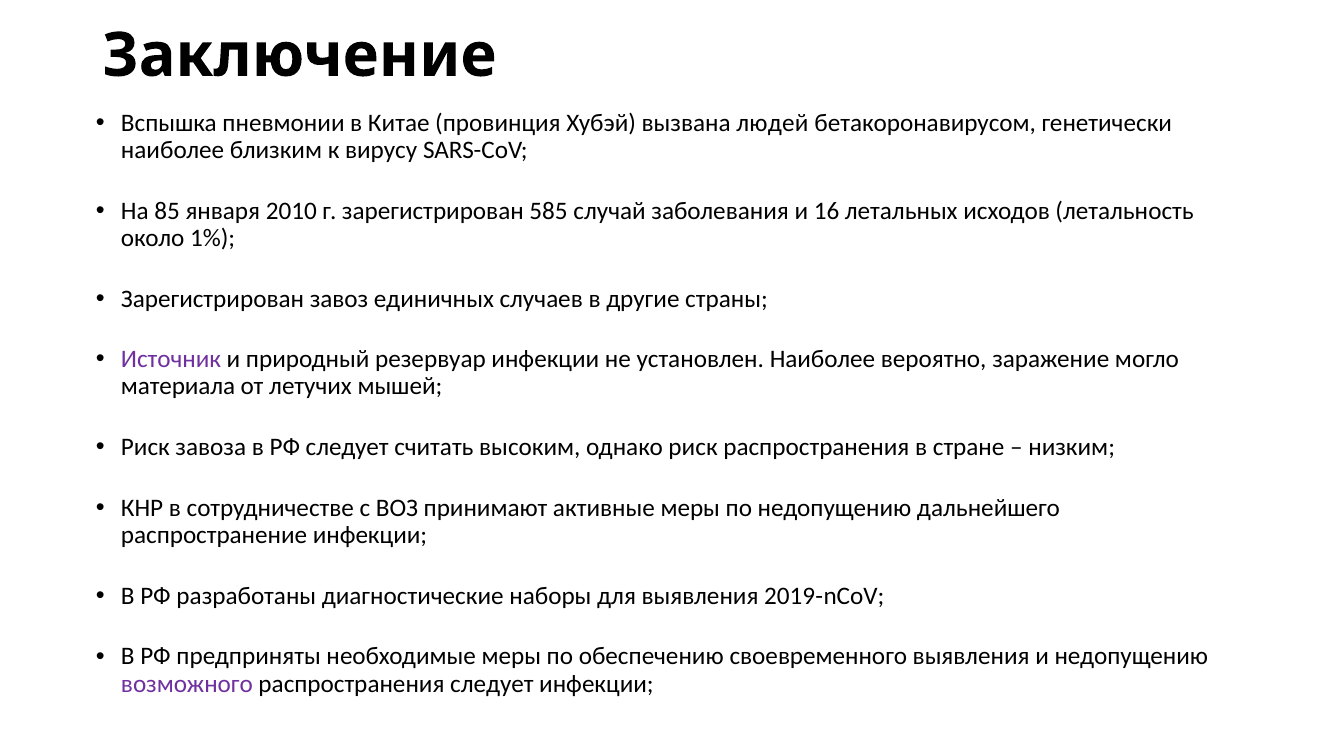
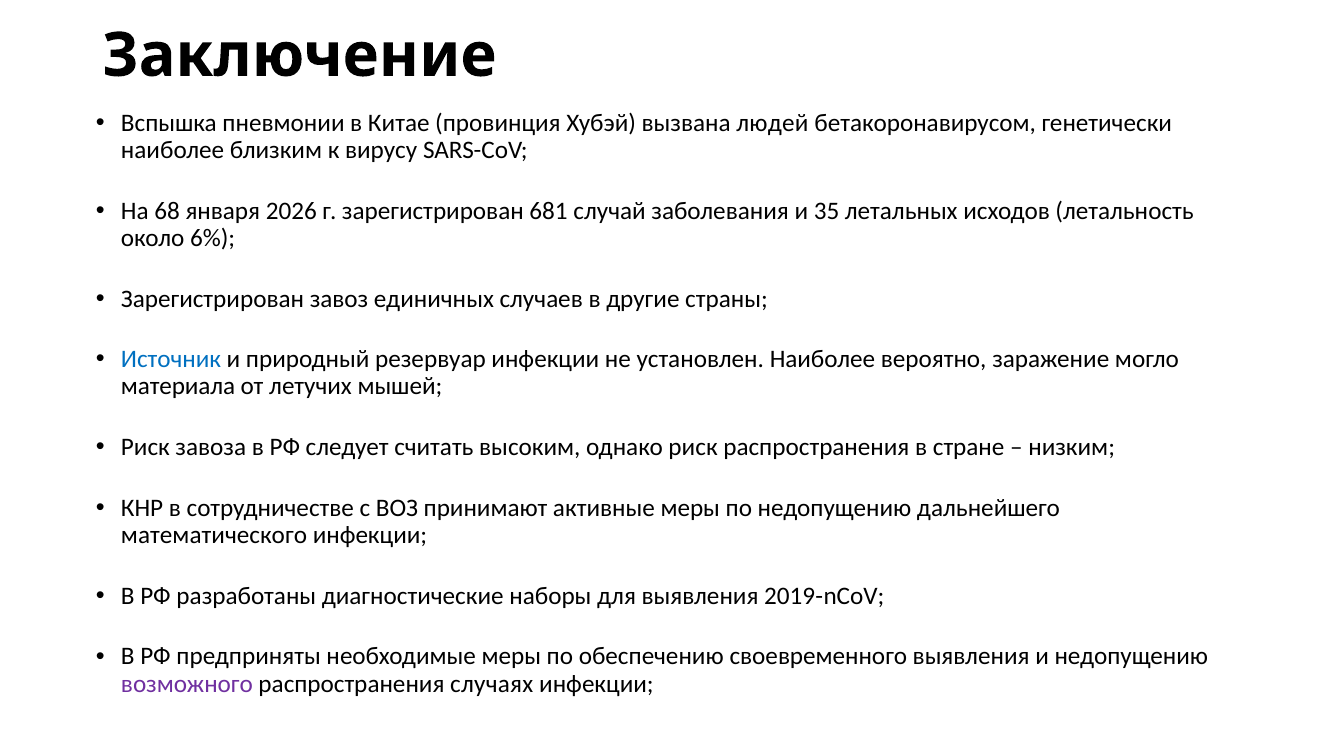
85: 85 -> 68 (167, 211)
2010: 2010 -> 2026 (291, 211)
585: 585 -> 681 (549, 211)
16: 16 -> 35 (827, 211)
1%: 1% -> 6% (213, 238)
Источник colour: purple -> blue (171, 360)
распространение: распространение -> математического (214, 536)
распространения следует: следует -> случаях (492, 684)
